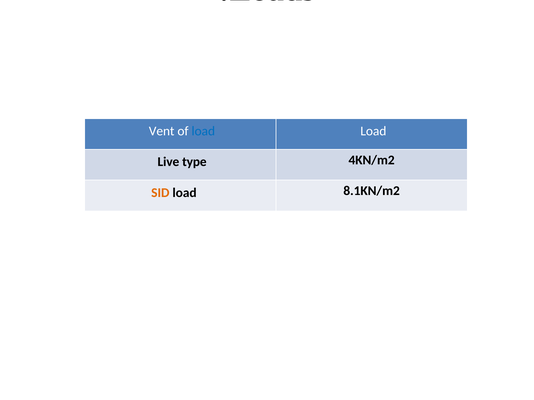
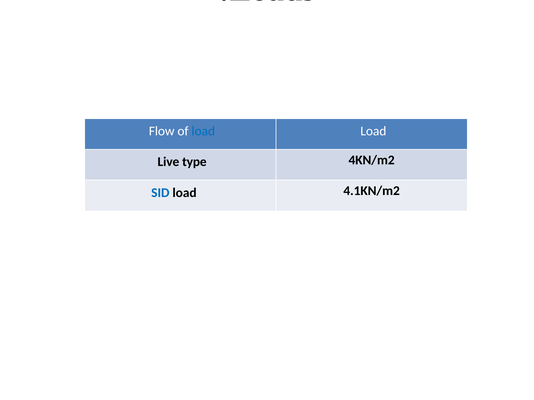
Vent: Vent -> Flow (162, 131)
SID colour: orange -> blue (160, 193)
8.1KN/m2: 8.1KN/m2 -> 4.1KN/m2 (372, 191)
